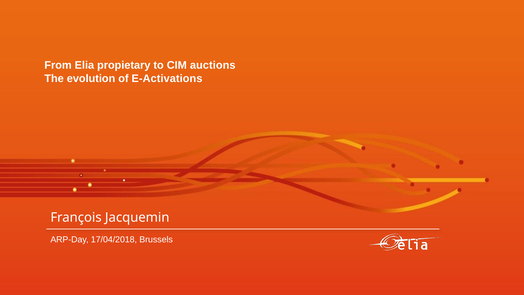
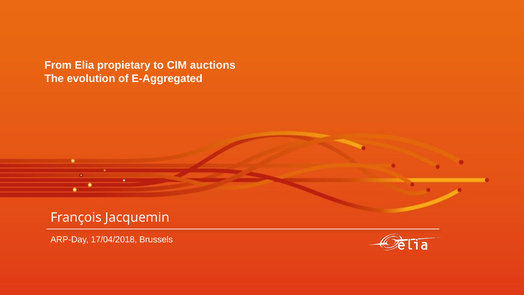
E-Activations: E-Activations -> E-Aggregated (167, 78)
